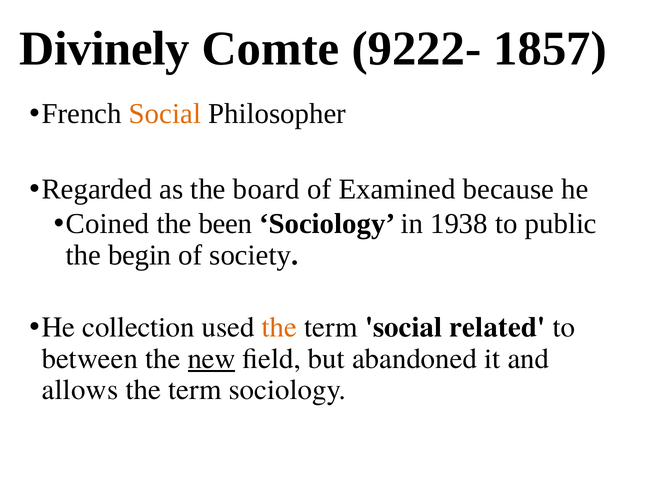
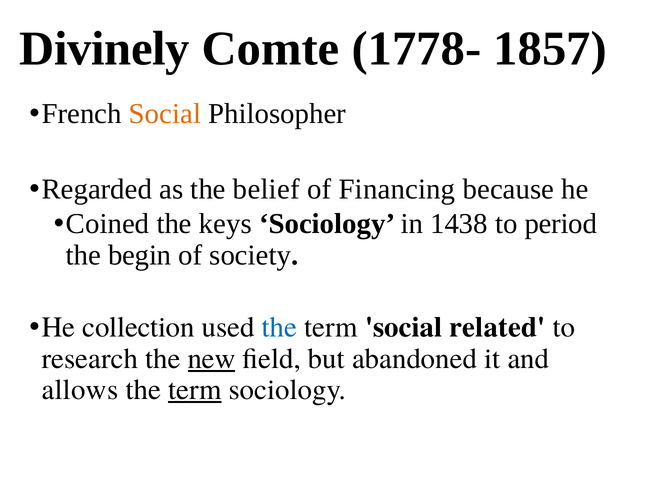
9222-: 9222- -> 1778- (416, 49)
board: board -> belief (266, 190)
Examined: Examined -> Financing (397, 190)
been: been -> keys (225, 224)
1938: 1938 -> 1438 (459, 224)
public: public -> period (561, 224)
the colour: orange -> blue (279, 328)
between: between -> research (90, 359)
term underline: none -> present (195, 390)
